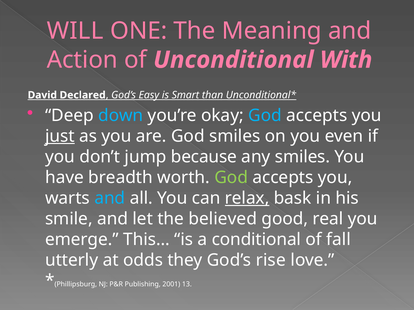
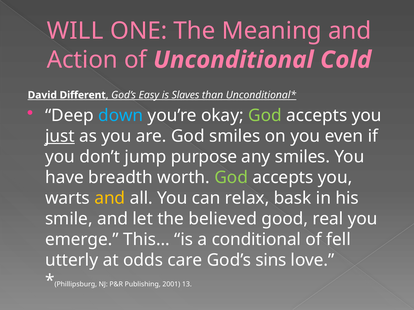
With: With -> Cold (346, 60)
Declared: Declared -> Different (83, 95)
Smart: Smart -> Slaves (185, 95)
God colour: light blue -> light green (265, 116)
because: because -> purpose (204, 157)
and colour: light blue -> yellow (110, 199)
relax underline: present -> none (247, 199)
fall: fall -> fell (339, 240)
they: they -> care (185, 261)
rise: rise -> sins (271, 261)
